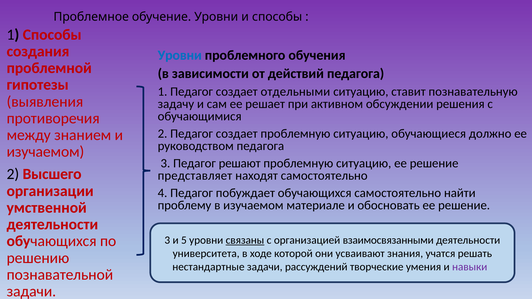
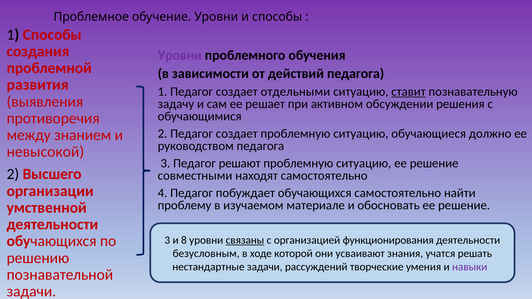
Уровни colour: blue -> purple (180, 55)
гипотезы: гипотезы -> развития (38, 85)
ставит underline: none -> present (409, 92)
изучаемом: изучаемом -> невысокой (45, 152)
представляет: представляет -> совместными (195, 176)
5: 5 -> 8 (184, 240)
взаимосвязанными: взаимосвязанными -> функционирования (388, 240)
университета: университета -> безусловным (206, 254)
